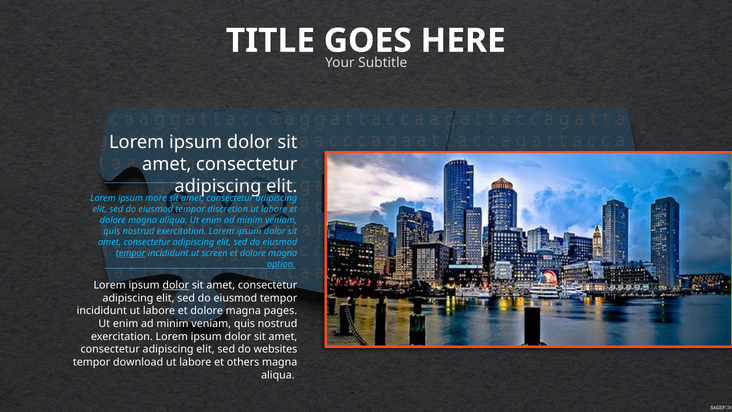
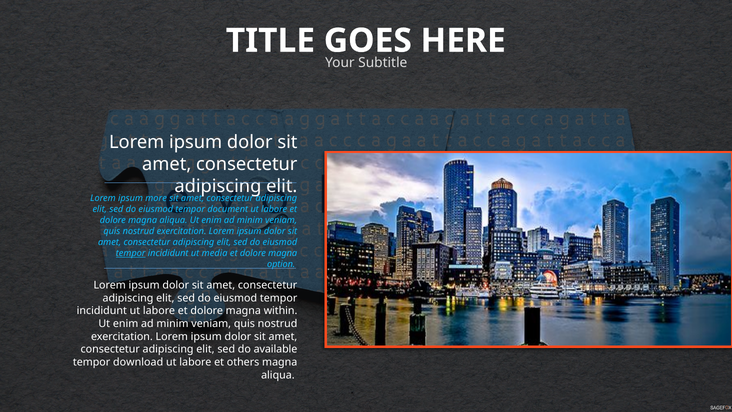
discretion: discretion -> document (228, 209)
screen: screen -> media (215, 253)
dolor underline: present -> none (176, 285)
pages: pages -> within (281, 311)
websites: websites -> available (275, 349)
